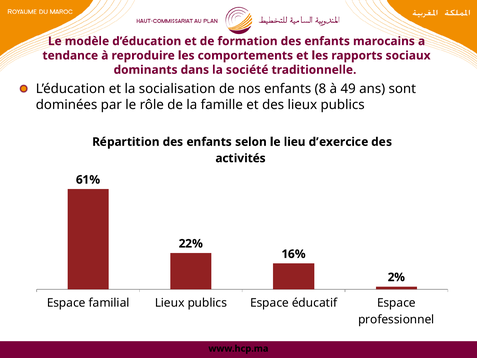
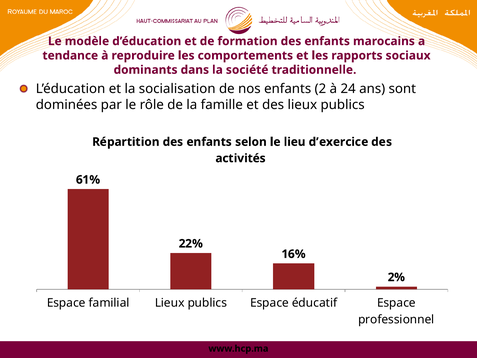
8: 8 -> 2 (320, 89)
49: 49 -> 24 (348, 89)
